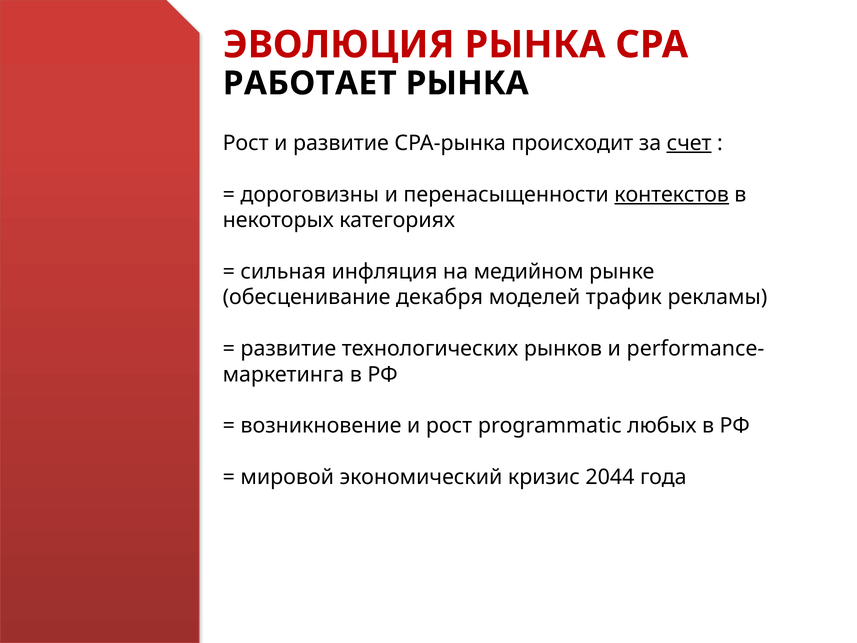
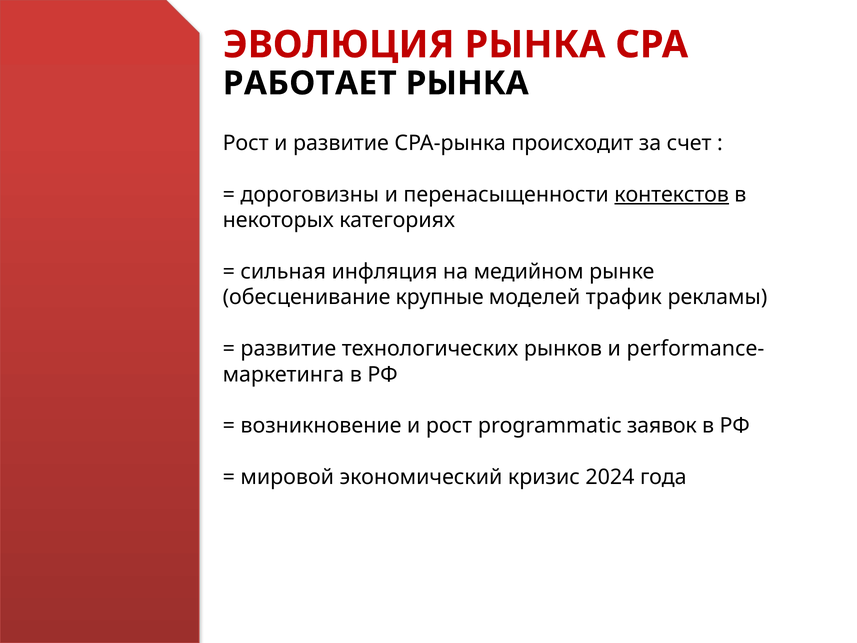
счет underline: present -> none (689, 143)
декабря: декабря -> крупные (440, 297)
любых: любых -> заявок (662, 426)
2044: 2044 -> 2024 (610, 477)
